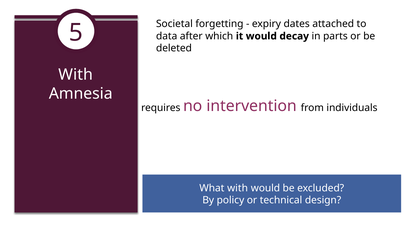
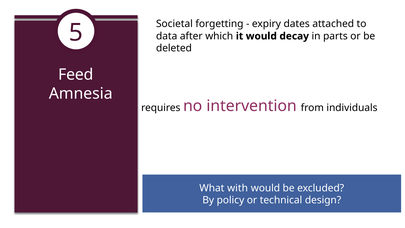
With: With -> Feed (76, 75)
